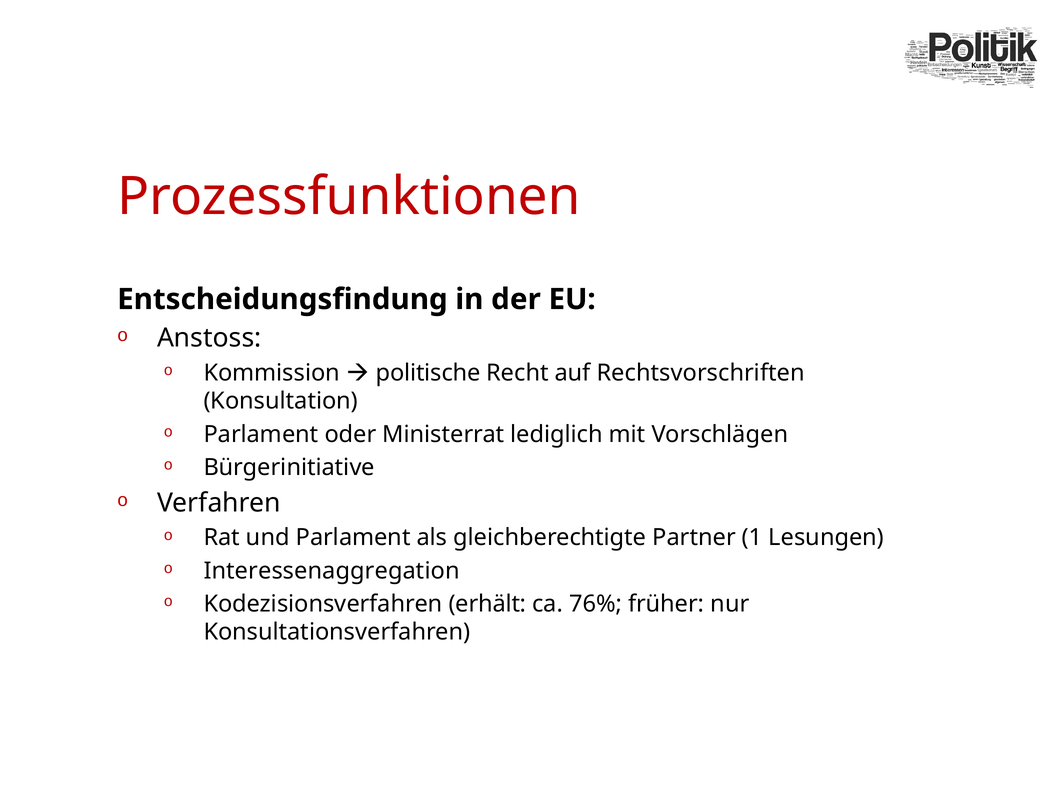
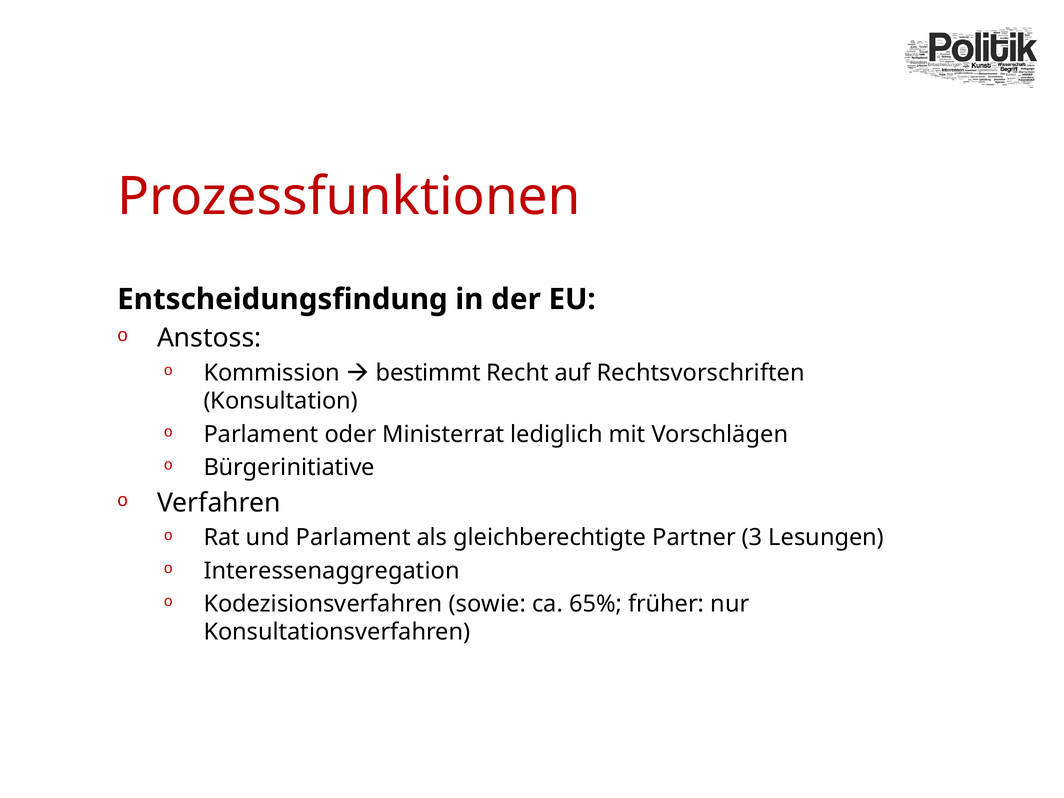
politische: politische -> bestimmt (428, 373)
1: 1 -> 3 (752, 538)
erhält: erhält -> sowie (487, 604)
76%: 76% -> 65% (596, 604)
